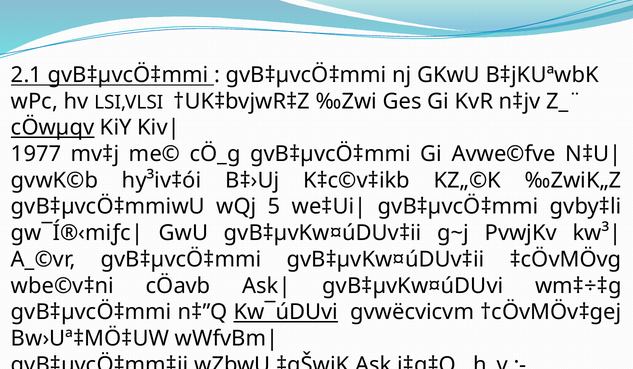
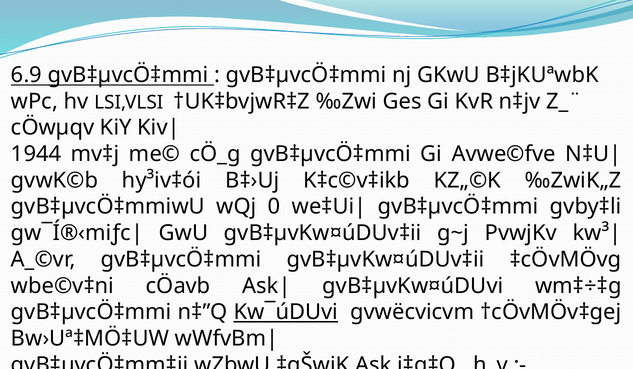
2.1: 2.1 -> 6.9 (26, 75)
cÖwµqv underline: present -> none (53, 128)
1977: 1977 -> 1944 (36, 154)
5: 5 -> 0 (274, 207)
